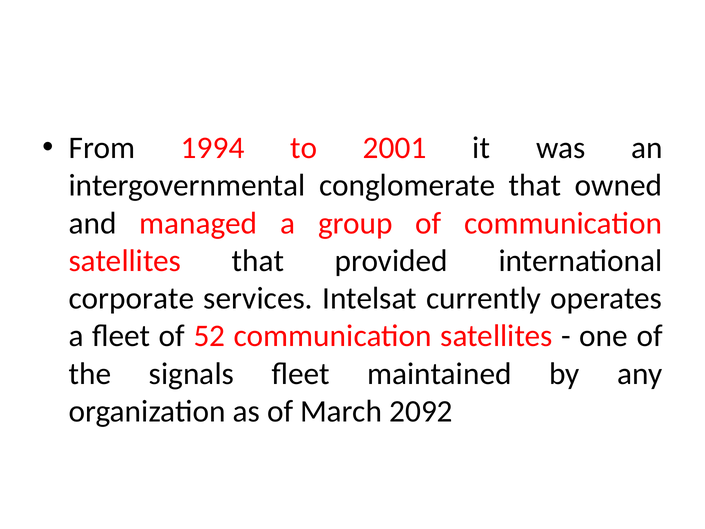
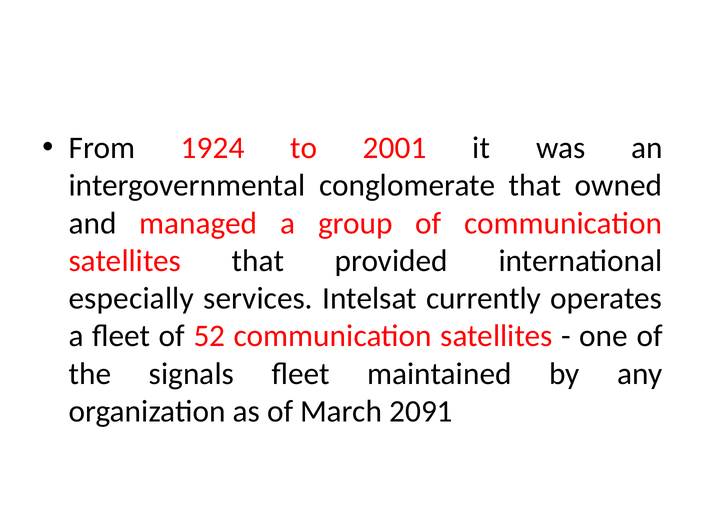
1994: 1994 -> 1924 (213, 148)
corporate: corporate -> especially (131, 298)
2092: 2092 -> 2091 (421, 411)
